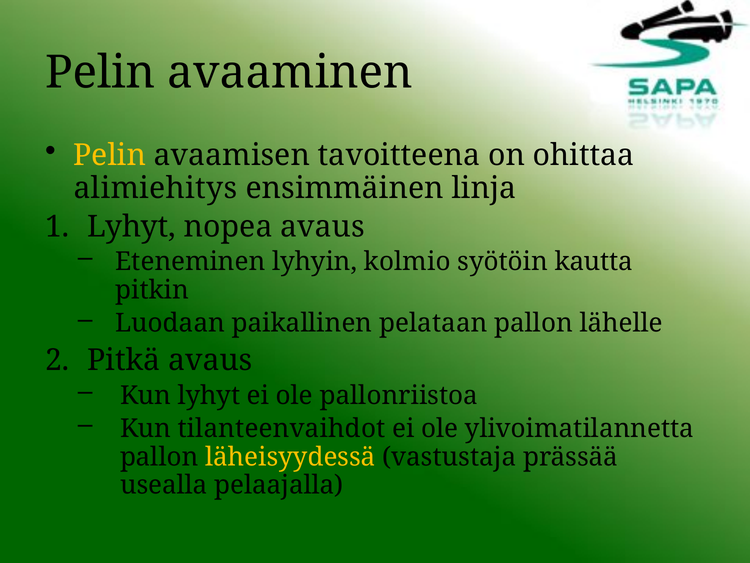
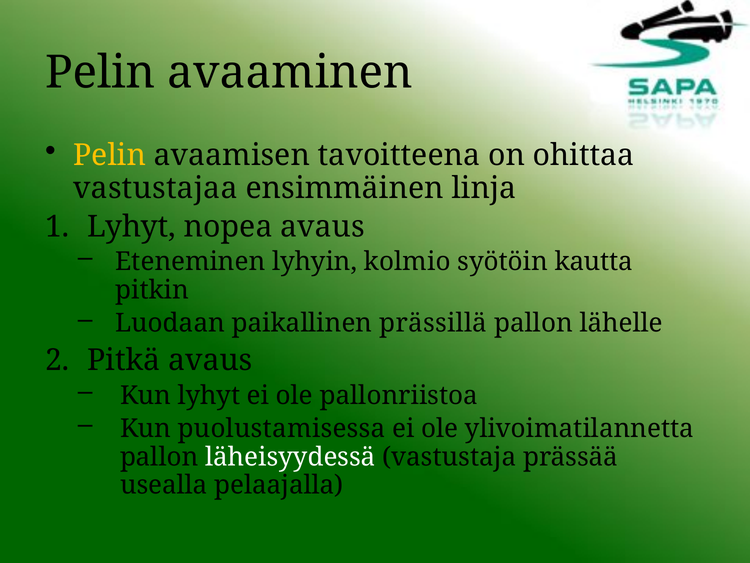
alimiehitys: alimiehitys -> vastustajaa (155, 188)
pelataan: pelataan -> prässillä (433, 323)
tilanteenvaihdot: tilanteenvaihdot -> puolustamisessa (281, 428)
läheisyydessä colour: yellow -> white (290, 457)
